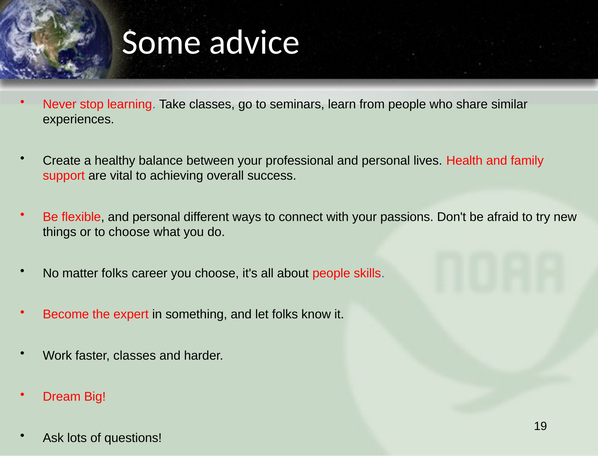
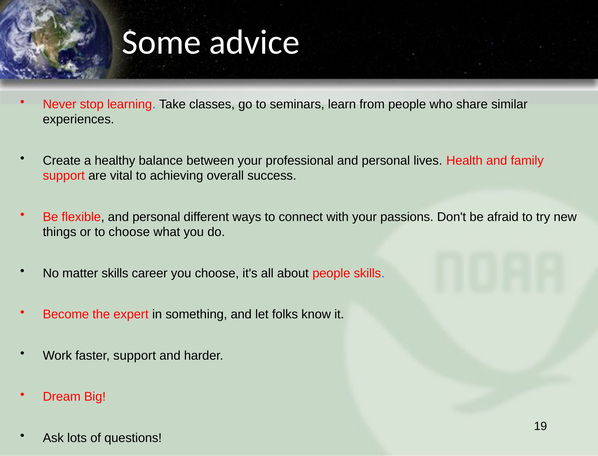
matter folks: folks -> skills (115, 273)
faster classes: classes -> support (135, 355)
